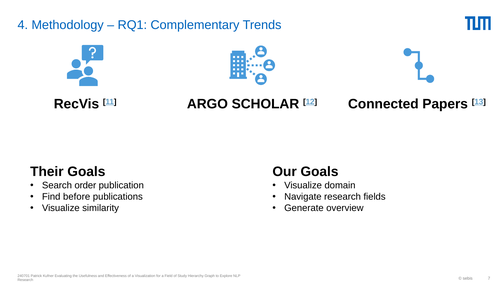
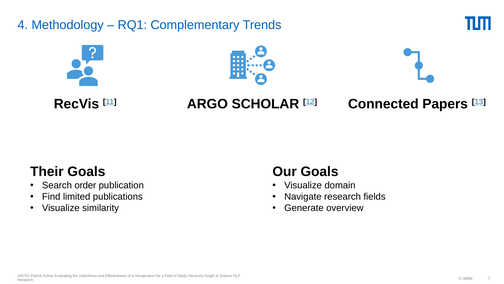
before: before -> limited (77, 196)
